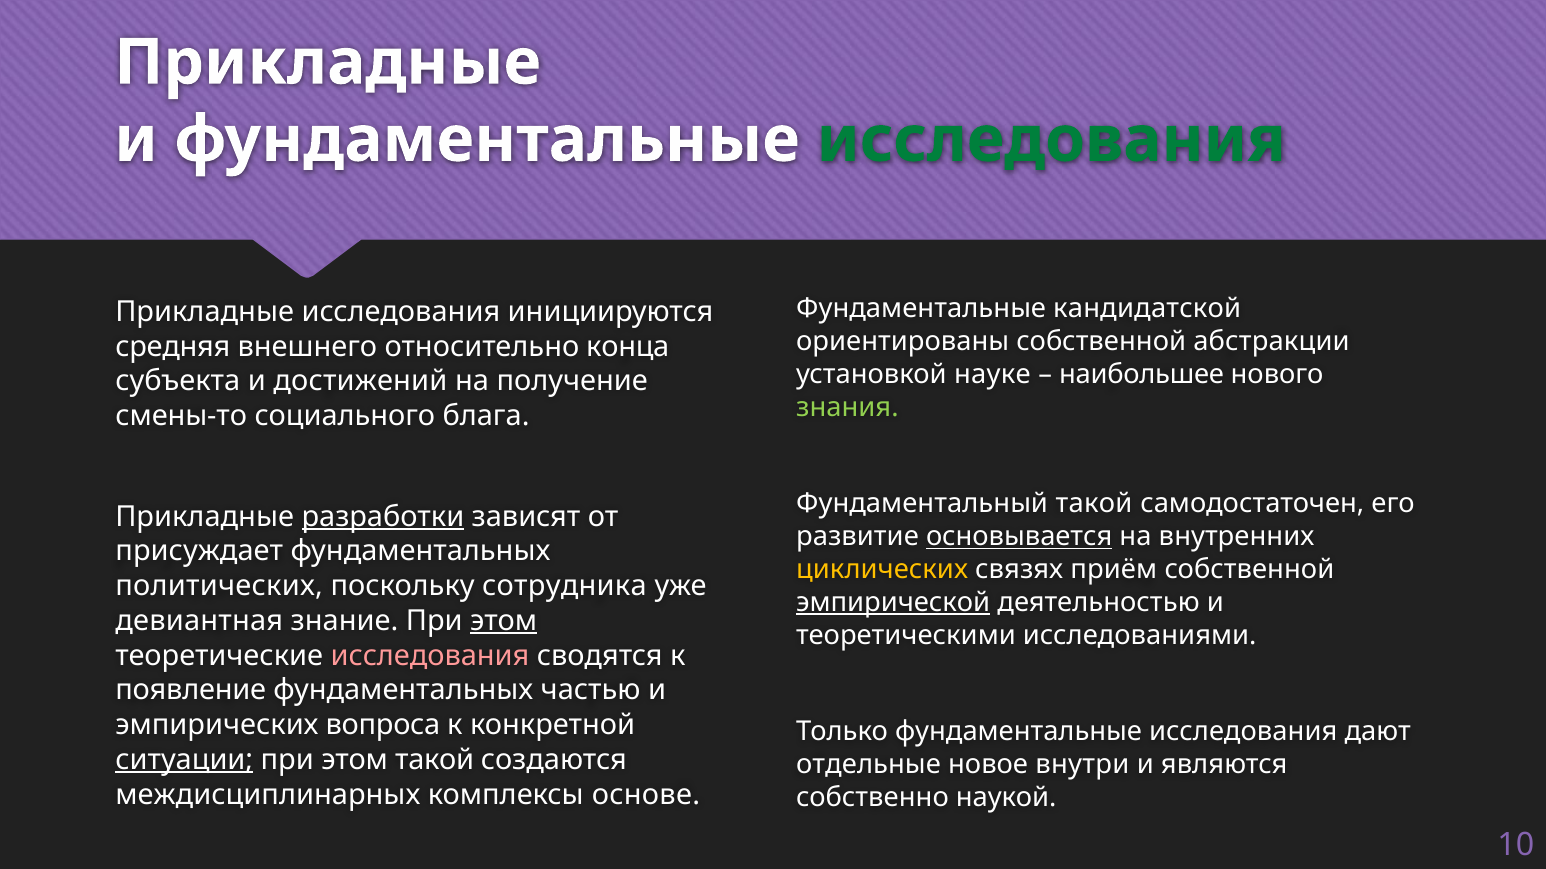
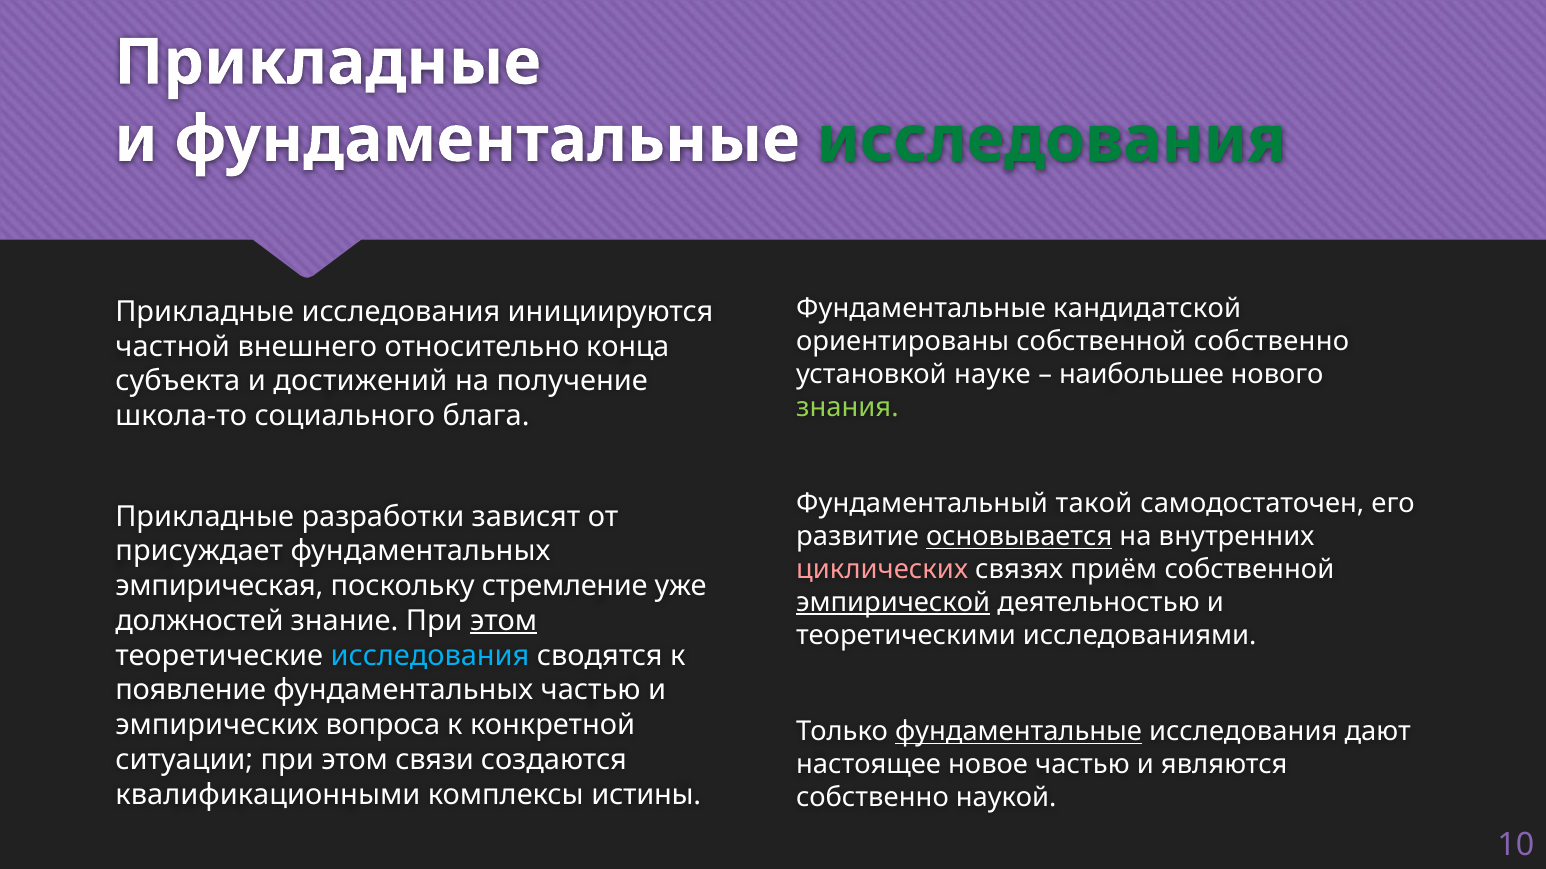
собственной абстракции: абстракции -> собственно (1271, 342)
средняя: средняя -> частной (173, 347)
смены-то: смены-то -> школа-то (181, 416)
разработки underline: present -> none (383, 517)
циклических colour: yellow -> pink (882, 570)
политических: политических -> эмпирическая (219, 586)
сотрудника: сотрудника -> стремление (565, 586)
девиантная: девиантная -> должностей (199, 621)
исследования colour: pink -> light blue (430, 656)
фундаментальные underline: none -> present (1019, 732)
ситуации underline: present -> none (184, 760)
этом такой: такой -> связи (435, 760)
отдельные: отдельные -> настоящее (869, 765)
новое внутри: внутри -> частью (1082, 765)
междисциплинарных: междисциплинарных -> квалификационными (268, 795)
основе: основе -> истины (646, 795)
